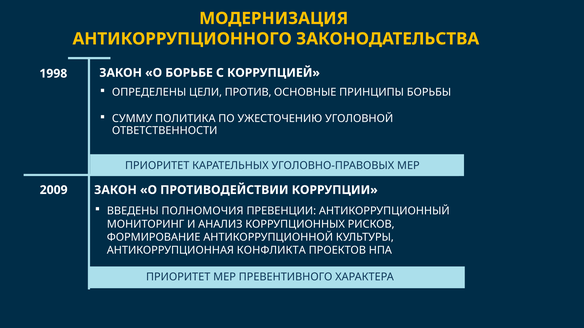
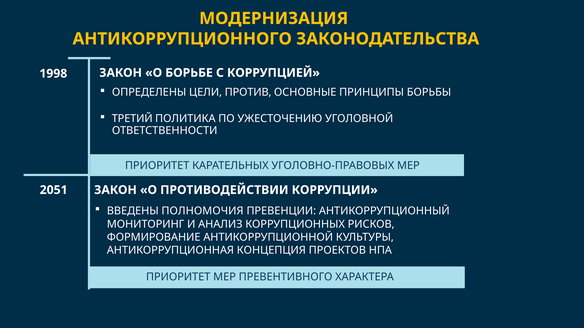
СУММУ: СУММУ -> ТРЕТИЙ (132, 119)
2009: 2009 -> 2051 (54, 190)
КОНФЛИКТА: КОНФЛИКТА -> КОНЦЕПЦИЯ (271, 251)
